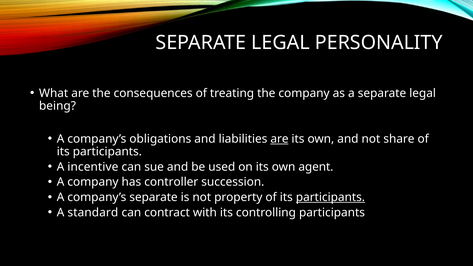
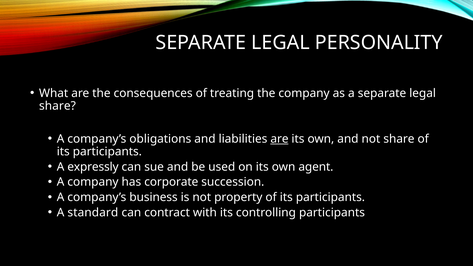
being: being -> share (57, 106)
incentive: incentive -> expressly (93, 167)
controller: controller -> corporate (171, 182)
company’s separate: separate -> business (154, 197)
participants underline: present -> none (330, 197)
